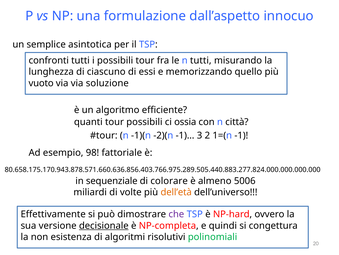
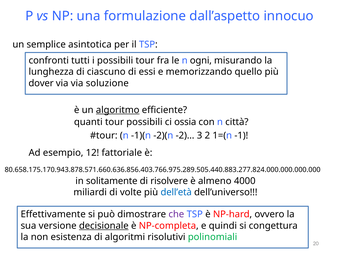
n tutti: tutti -> ogni (201, 60)
vuoto: vuoto -> dover (41, 83)
algoritmo underline: none -> present (118, 110)
-1)…: -1)… -> -2)… (185, 135)
98: 98 -> 12 (92, 152)
sequenziale: sequenziale -> solitamente (112, 180)
colorare: colorare -> risolvere (169, 180)
5006: 5006 -> 4000 (245, 180)
dell’età colour: orange -> blue (176, 192)
